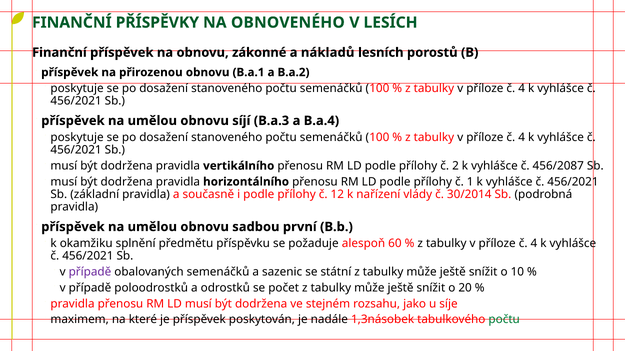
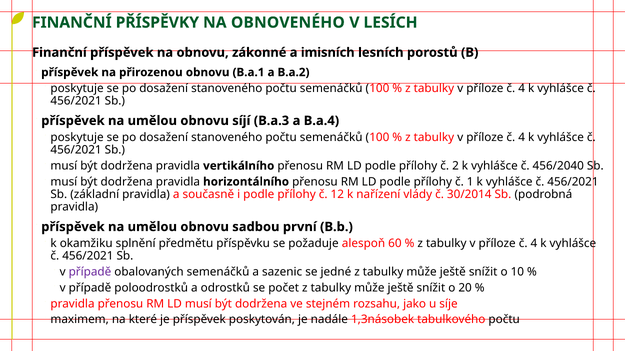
nákladů: nákladů -> imisních (328, 53)
456/2087: 456/2087 -> 456/2040 (558, 166)
státní: státní -> jedné (336, 272)
počtu colour: green -> black (504, 320)
